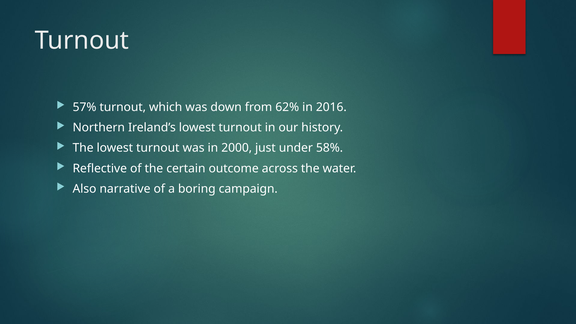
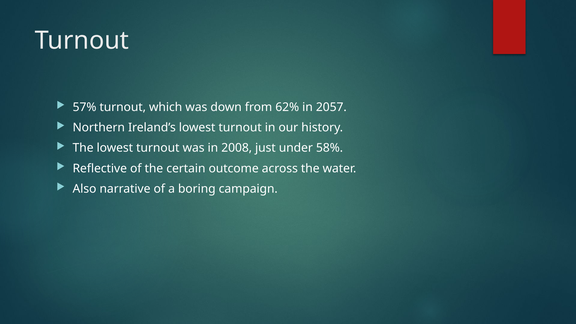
2016: 2016 -> 2057 (331, 107)
2000: 2000 -> 2008 (237, 148)
